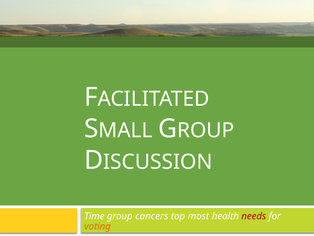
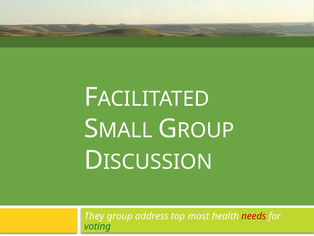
Time: Time -> They (94, 216)
cancers: cancers -> address (152, 216)
voting colour: orange -> green (98, 226)
